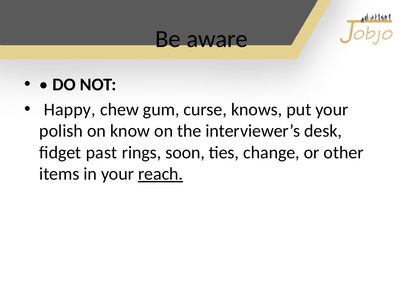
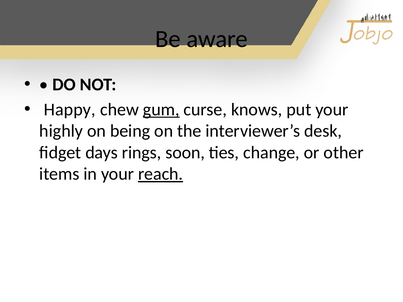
gum underline: none -> present (161, 110)
polish: polish -> highly (61, 131)
know: know -> being (130, 131)
past: past -> days (102, 153)
